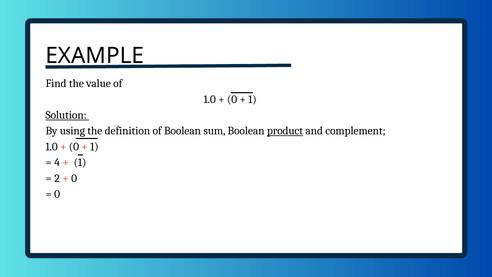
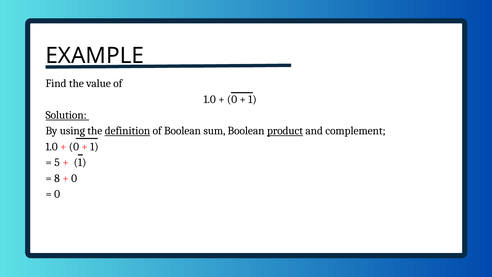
definition underline: none -> present (127, 131)
4: 4 -> 5 (57, 162)
2: 2 -> 8 (57, 178)
